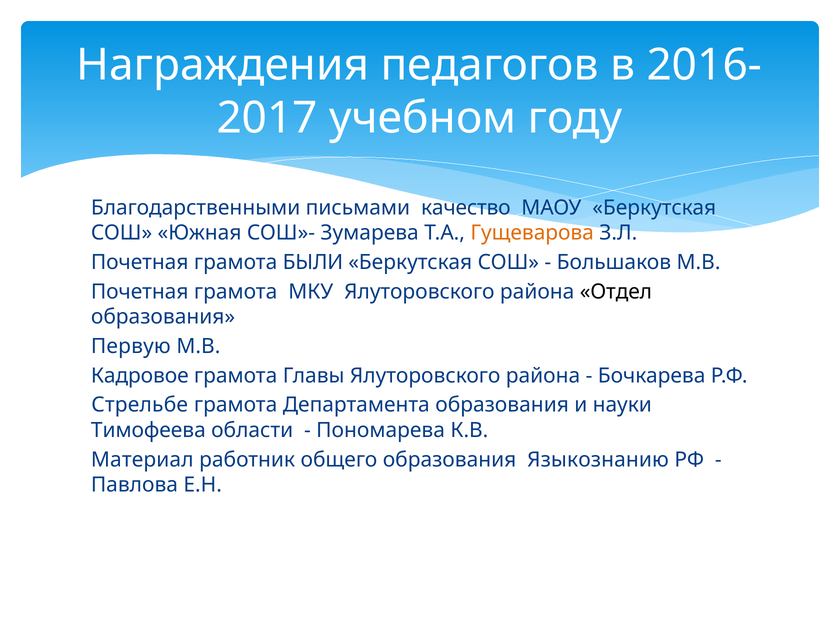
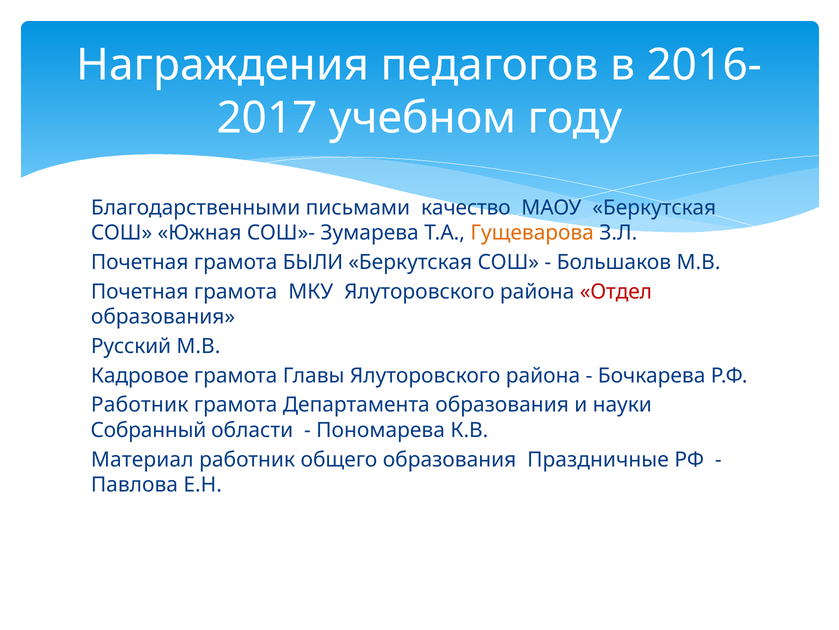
Отдел colour: black -> red (616, 291)
Первую: Первую -> Русский (131, 346)
Стрельбе: Стрельбе -> Работник (140, 405)
Тимофеева: Тимофеева -> Собранный (148, 430)
Языкознанию: Языкознанию -> Праздничные (598, 459)
